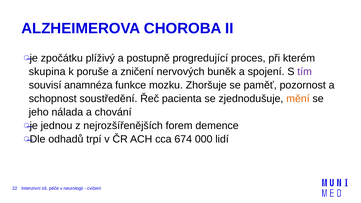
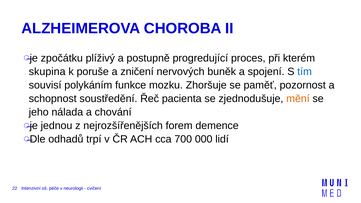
tím colour: purple -> blue (305, 72)
anamnéza: anamnéza -> polykáním (88, 85)
674: 674 -> 700 (183, 139)
